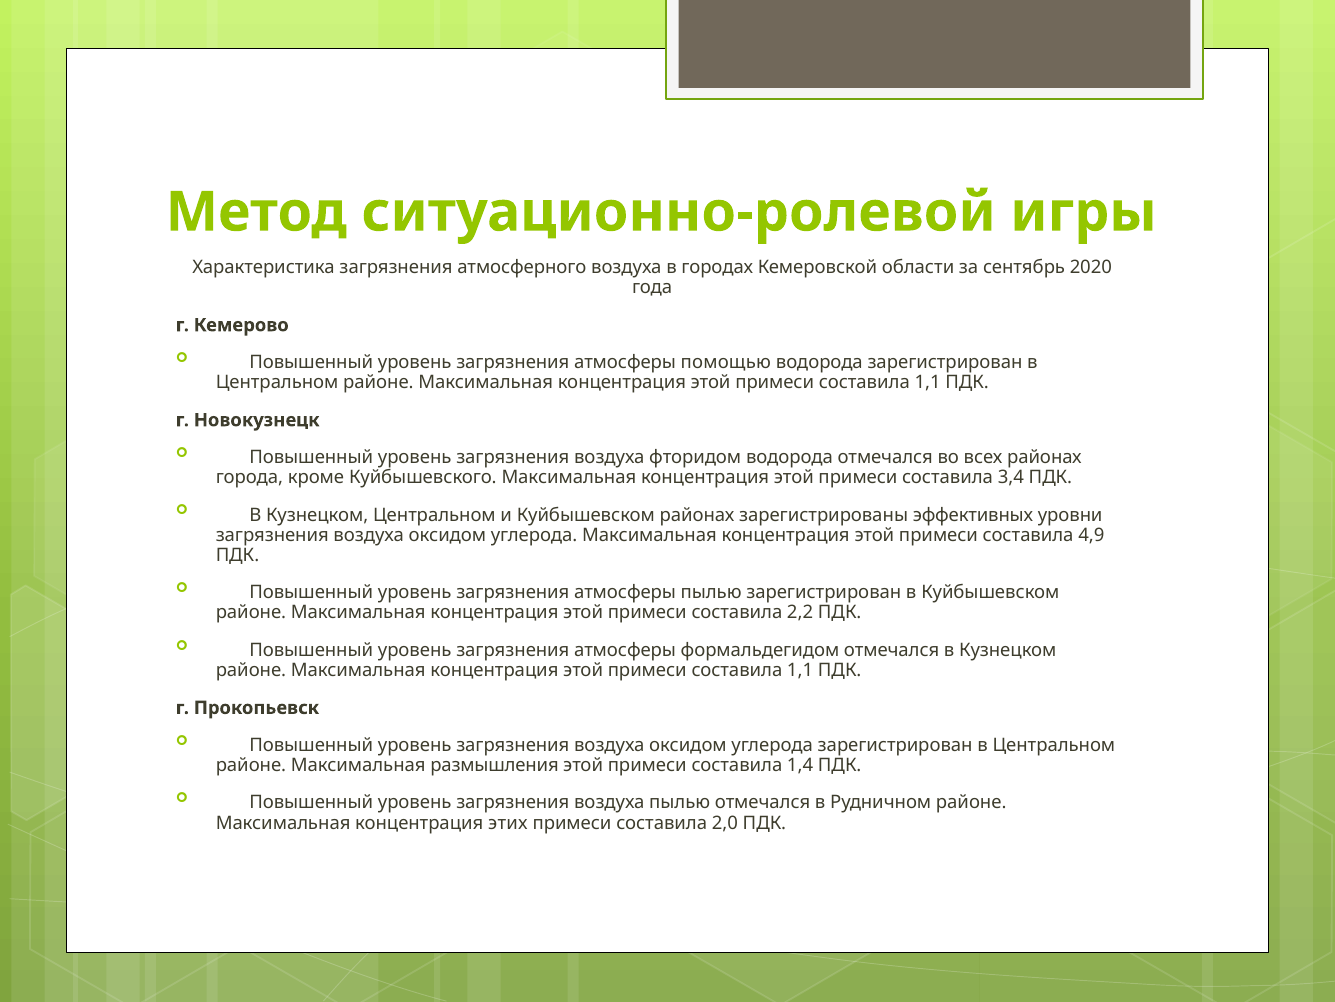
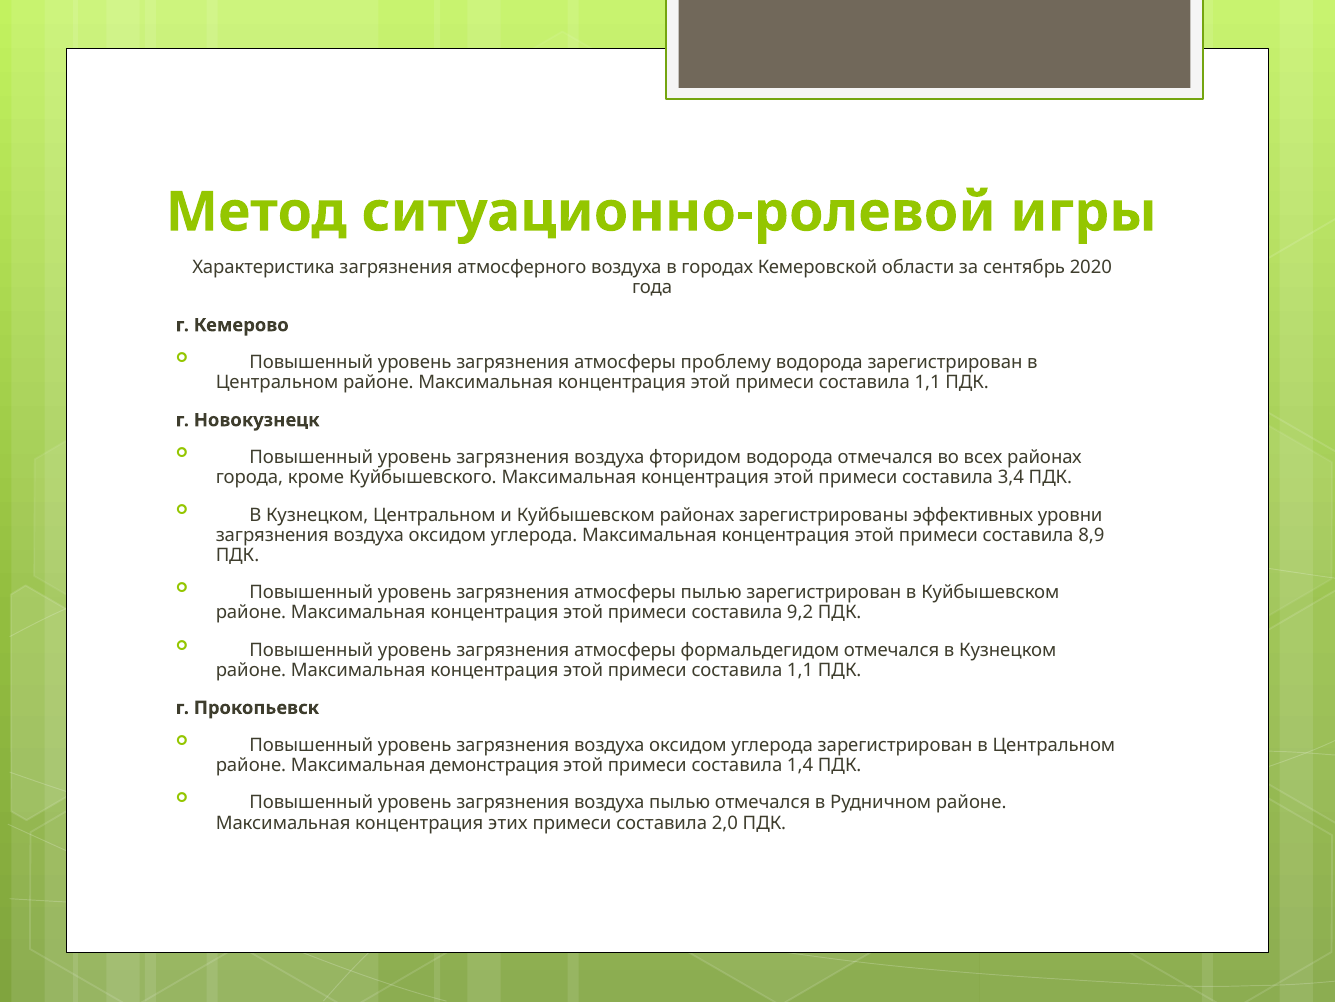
помощью: помощью -> проблему (726, 362)
4,9: 4,9 -> 8,9 (1091, 535)
2,2: 2,2 -> 9,2 (800, 612)
размышления: размышления -> демонстрация (494, 765)
